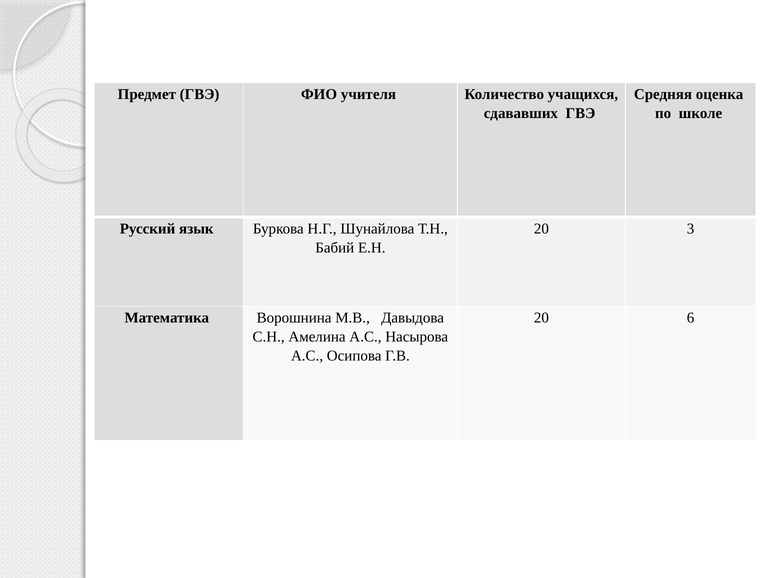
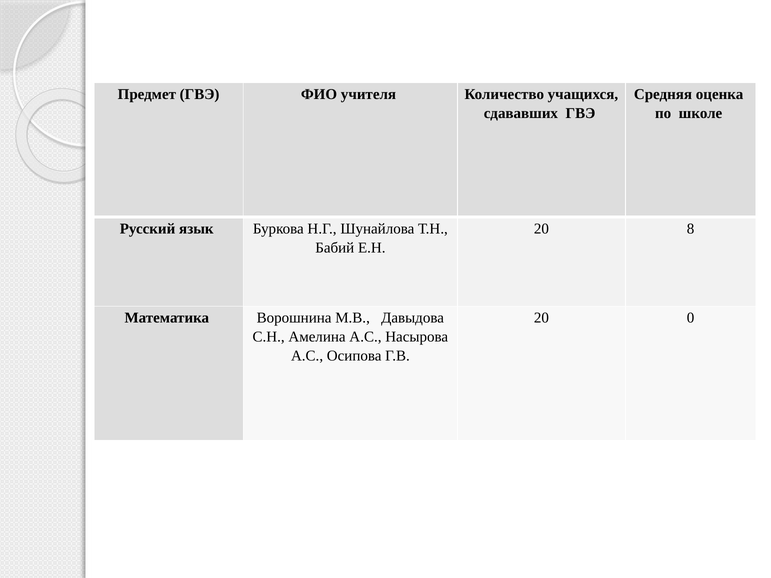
3: 3 -> 8 (691, 229)
6: 6 -> 0 (691, 318)
